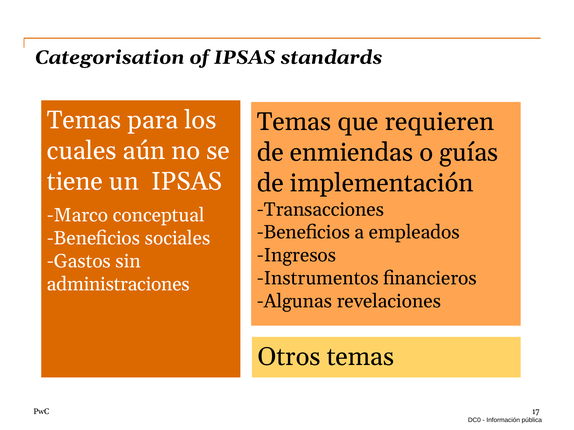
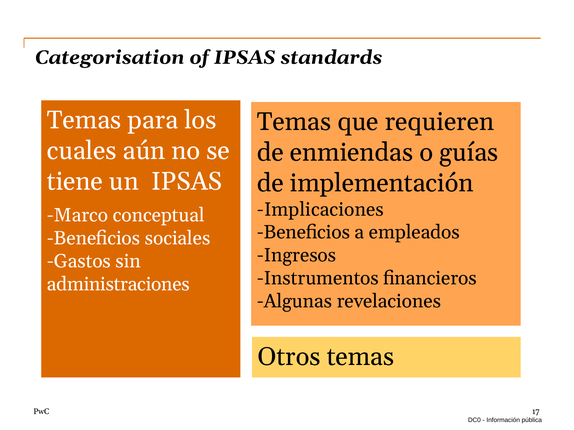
Transacciones: Transacciones -> Implicaciones (320, 210)
